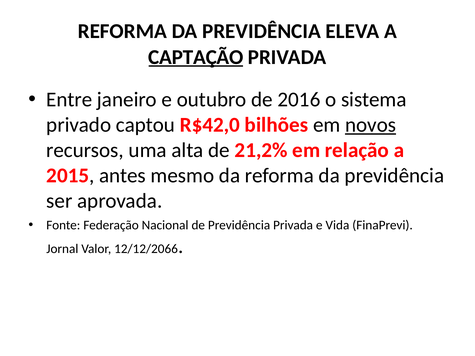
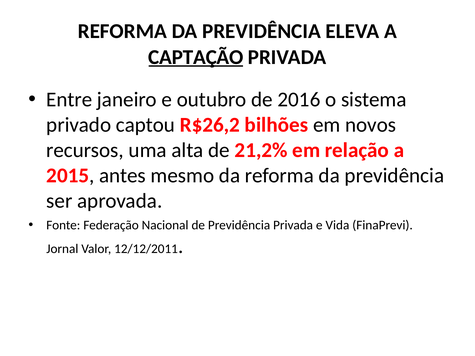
R$42,0: R$42,0 -> R$26,2 (210, 125)
novos underline: present -> none (371, 125)
12/12/2066: 12/12/2066 -> 12/12/2011 (146, 249)
